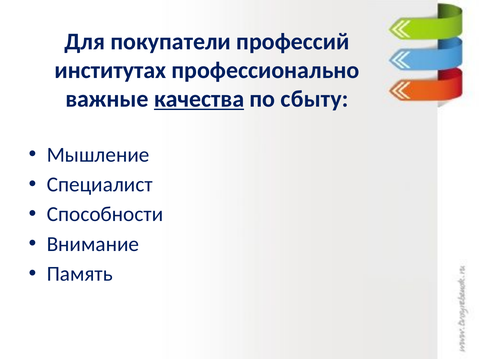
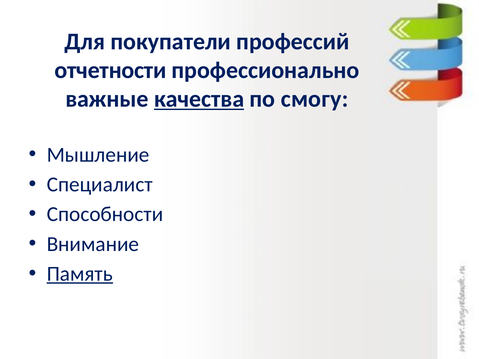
институтах: институтах -> отчетности (110, 70)
сбыту: сбыту -> смогу (315, 99)
Память underline: none -> present (80, 274)
